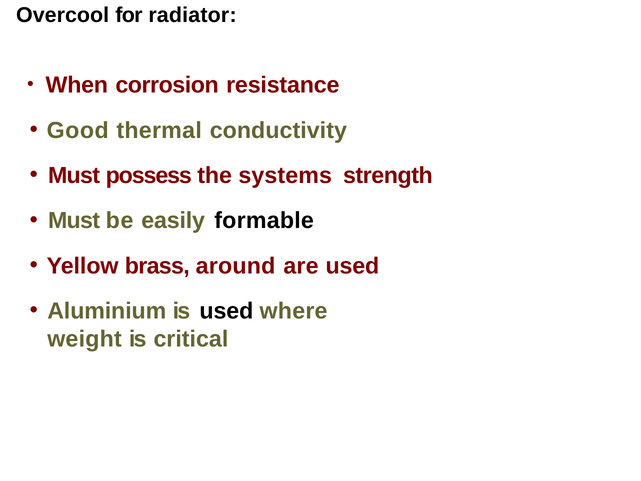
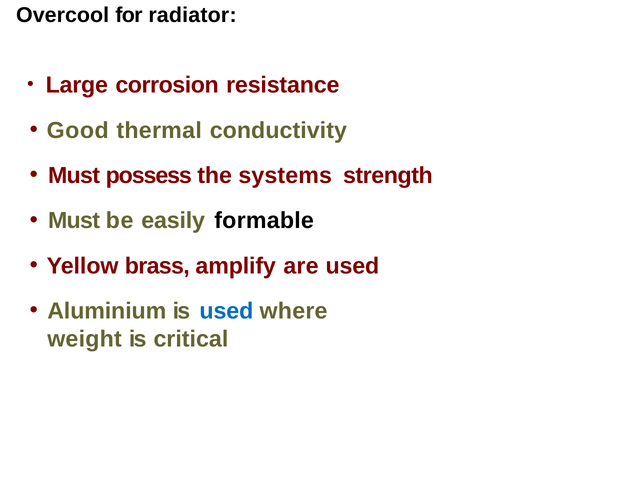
When: When -> Large (77, 85)
around: around -> amplify (236, 265)
used colour: black -> blue (226, 311)
